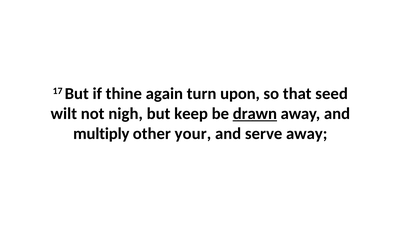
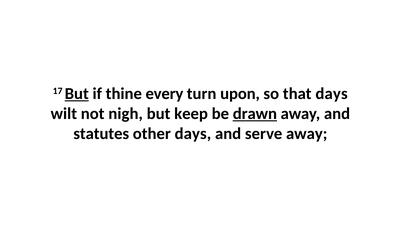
But underline: none -> present (77, 94)
again: again -> every (164, 94)
that seed: seed -> days (332, 94)
multiply: multiply -> statutes (101, 134)
other your: your -> days (193, 134)
